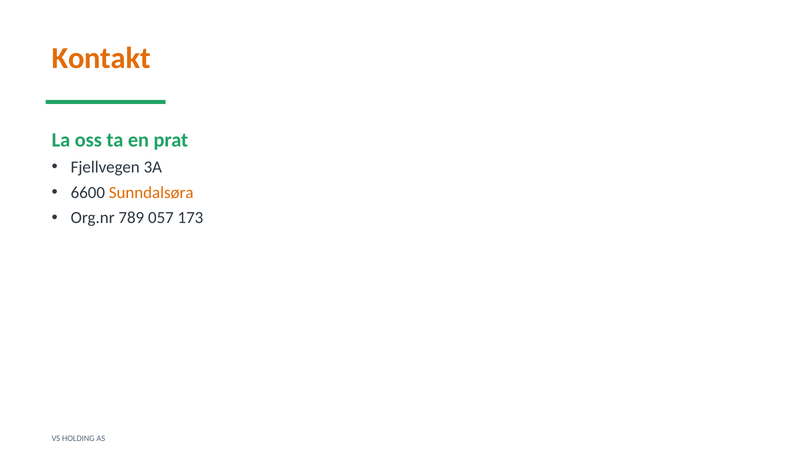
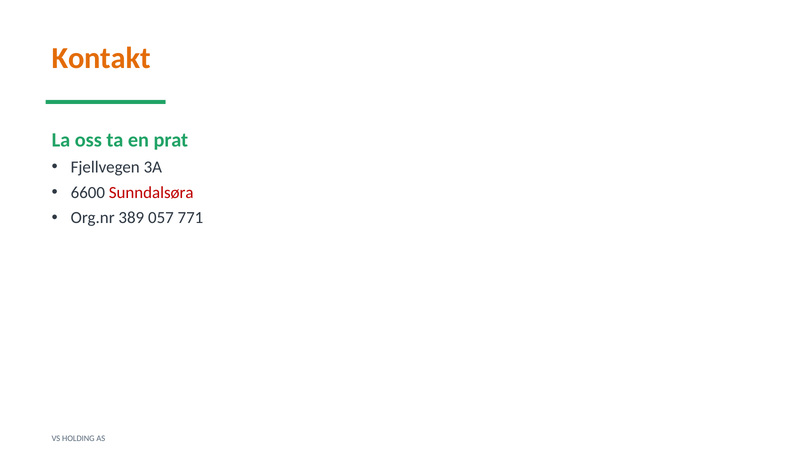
Sunndalsøra colour: orange -> red (151, 192)
789: 789 -> 389 (131, 218)
173: 173 -> 771 (190, 218)
